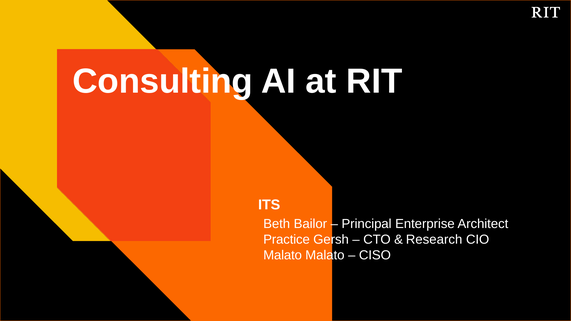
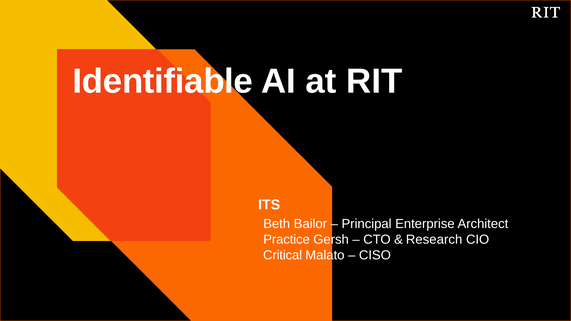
Consulting: Consulting -> Identifiable (163, 81)
Malato: Malato -> Critical (283, 255)
